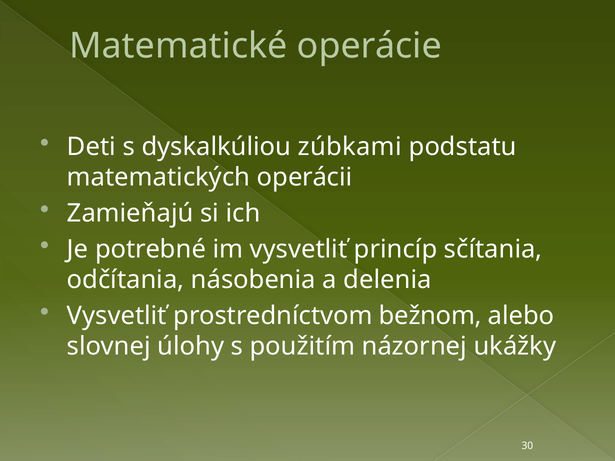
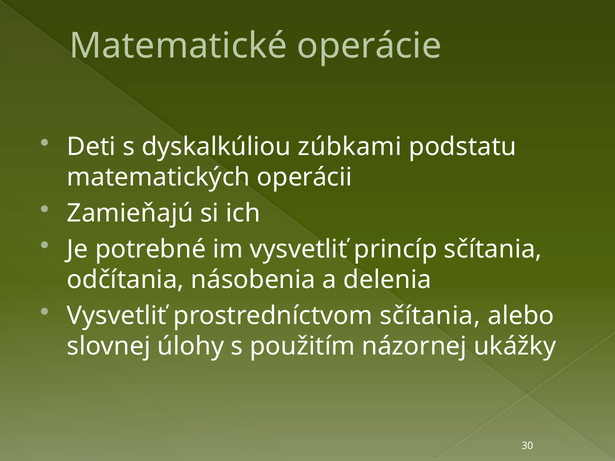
prostredníctvom bežnom: bežnom -> sčítania (430, 316)
